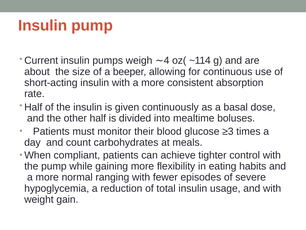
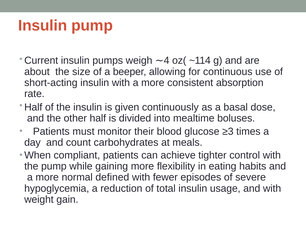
ranging: ranging -> defined (112, 177)
